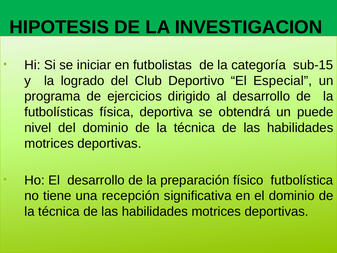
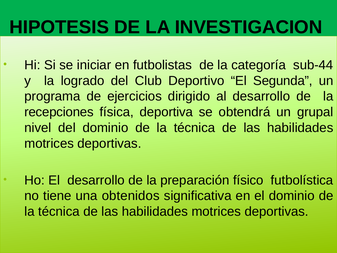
sub-15: sub-15 -> sub-44 (313, 65)
Especial: Especial -> Segunda (283, 81)
futbolísticas: futbolísticas -> recepciones (59, 112)
puede: puede -> grupal (315, 112)
recepción: recepción -> obtenidos (131, 196)
